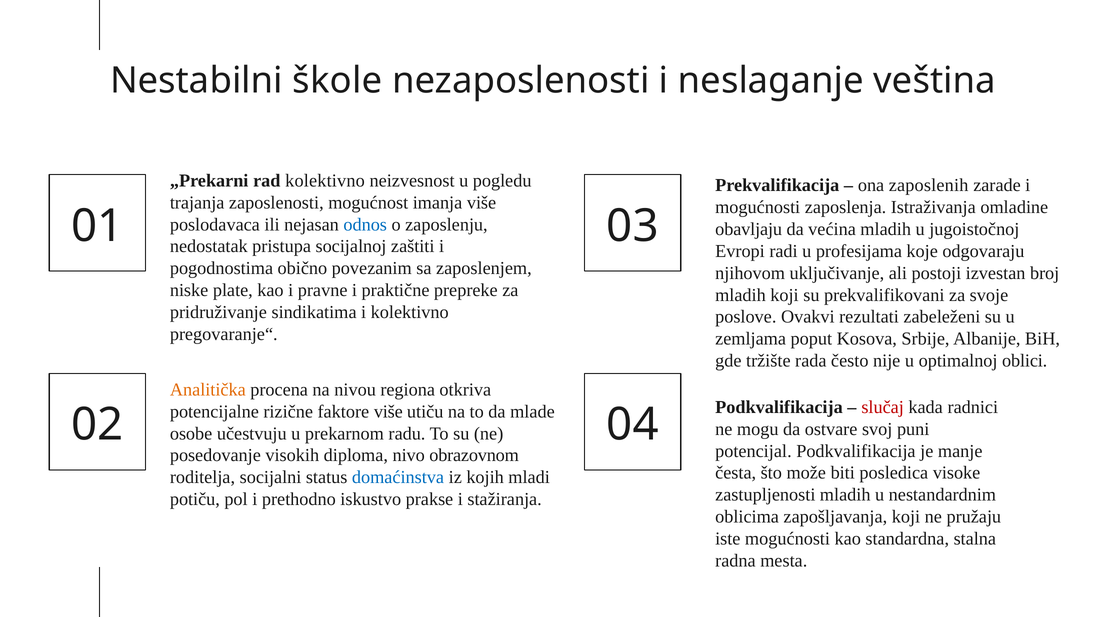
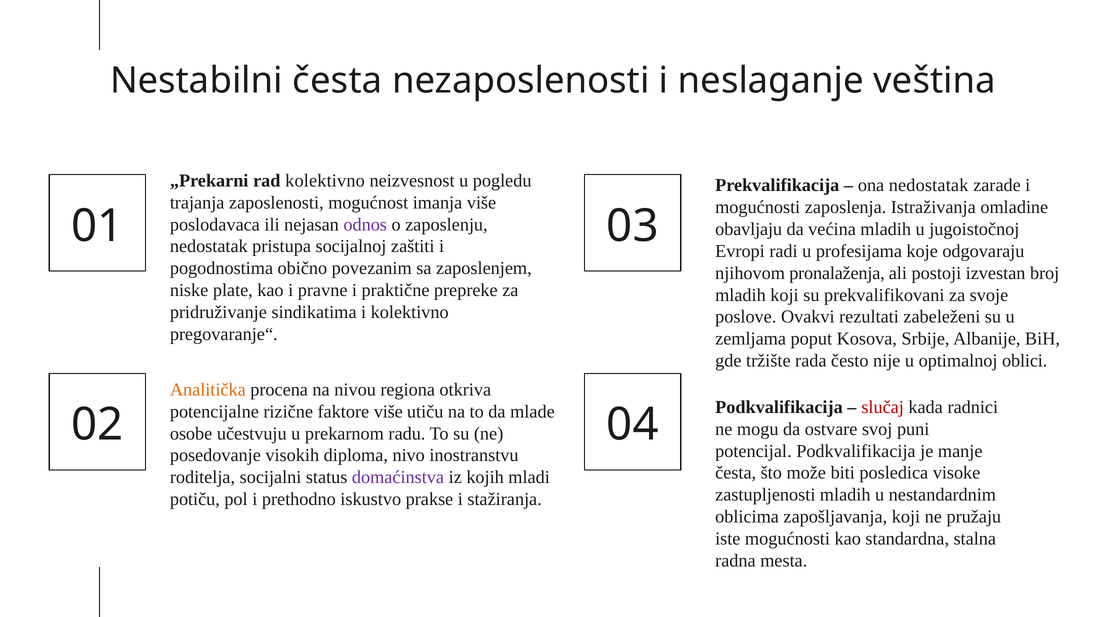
Nestabilni škole: škole -> česta (337, 81)
ona zaposlenih: zaposlenih -> nedostatak (929, 185)
odnos colour: blue -> purple (365, 224)
uključivanje: uključivanje -> pronalaženja (837, 273)
obrazovnom: obrazovnom -> inostranstvu (474, 455)
domaćinstva colour: blue -> purple (398, 477)
